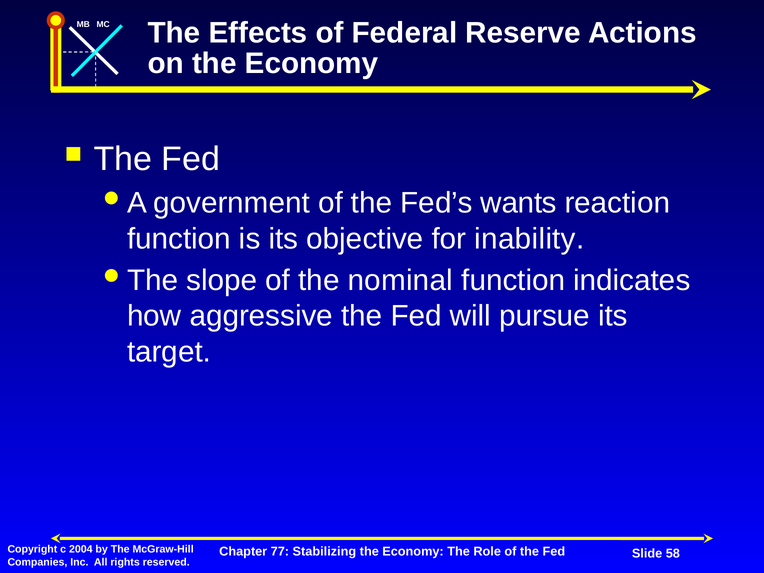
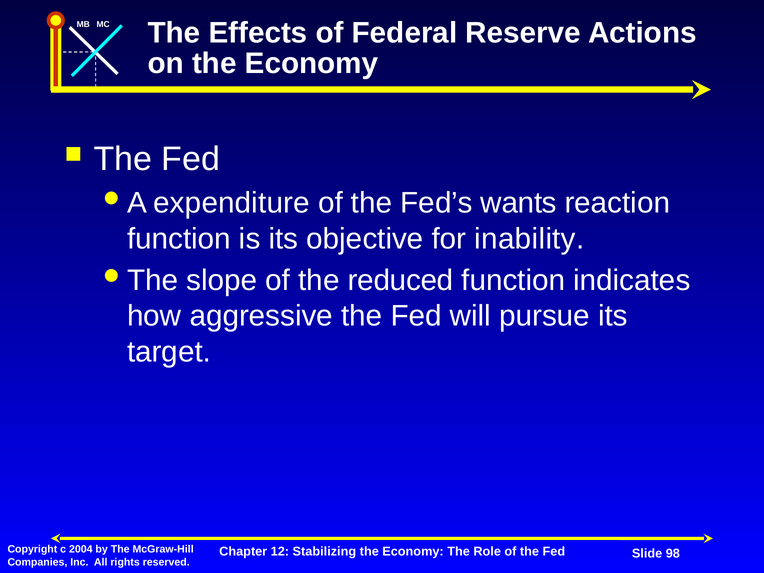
government: government -> expenditure (232, 203)
nominal: nominal -> reduced (401, 280)
77: 77 -> 12 (280, 552)
58: 58 -> 98 (673, 554)
